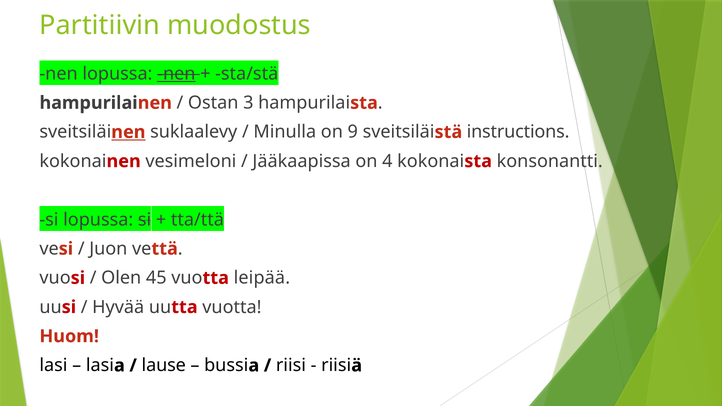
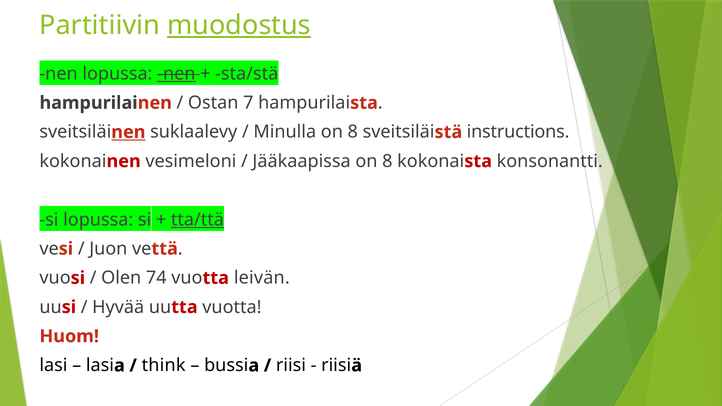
muodostus underline: none -> present (239, 25)
3: 3 -> 7 (248, 103)
Minulla on 9: 9 -> 8 (353, 132)
Jääkaapissa on 4: 4 -> 8 (387, 161)
tta/ttä underline: none -> present (197, 220)
45: 45 -> 74 (156, 278)
leipää: leipää -> leivän (262, 278)
lause: lause -> think (164, 366)
